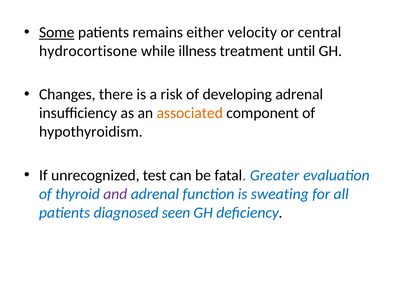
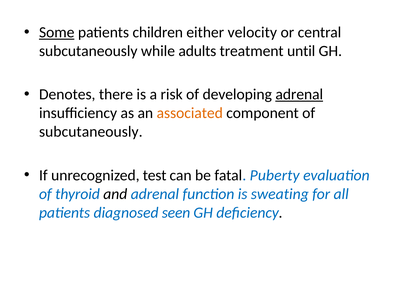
remains: remains -> children (158, 32)
hydrocortisone: hydrocortisone -> subcutaneously (88, 51)
illness: illness -> adults (197, 51)
Changes: Changes -> Denotes (67, 95)
adrenal underline: none -> present (299, 95)
hypothyroidism: hypothyroidism -> subcutaneously (91, 132)
Greater: Greater -> Puberty (275, 175)
and colour: purple -> black (115, 194)
